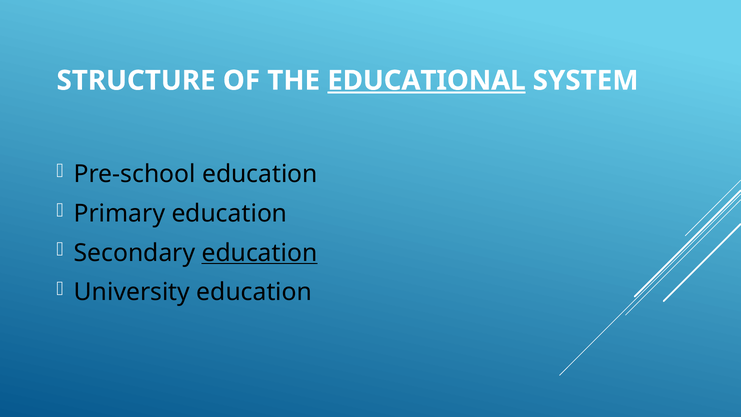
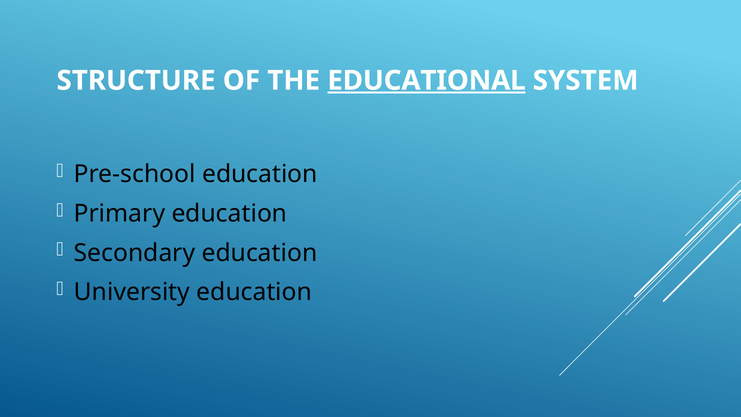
education underline: present -> none (260, 253)
